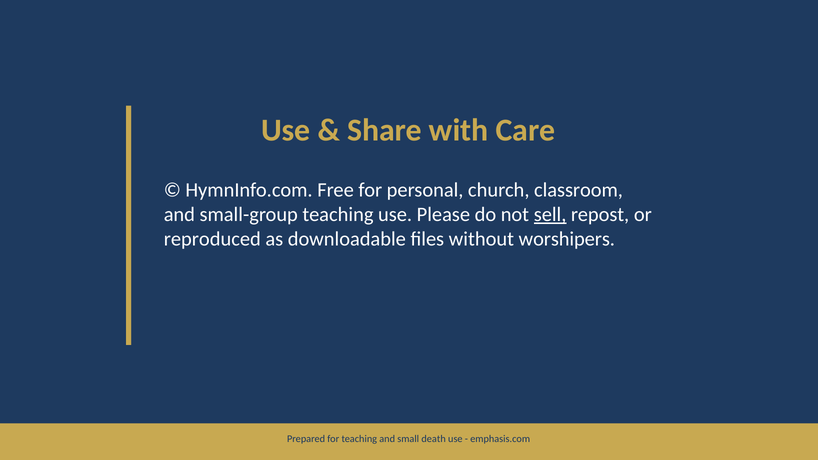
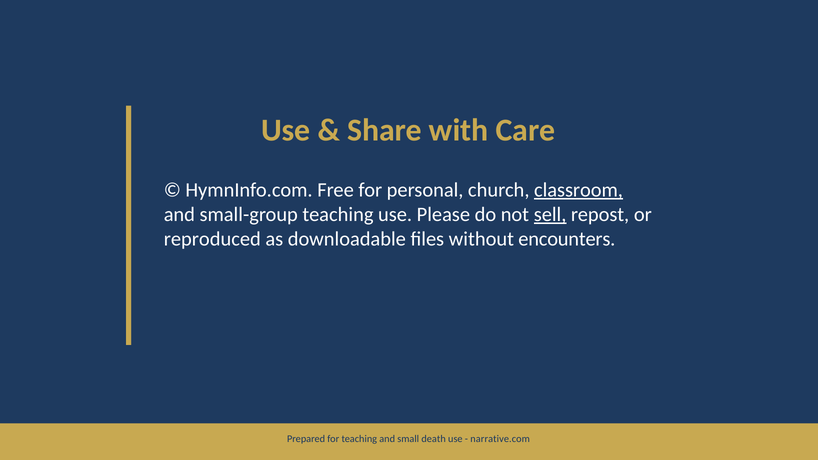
classroom underline: none -> present (579, 190)
worshipers: worshipers -> encounters (567, 239)
emphasis.com: emphasis.com -> narrative.com (500, 439)
